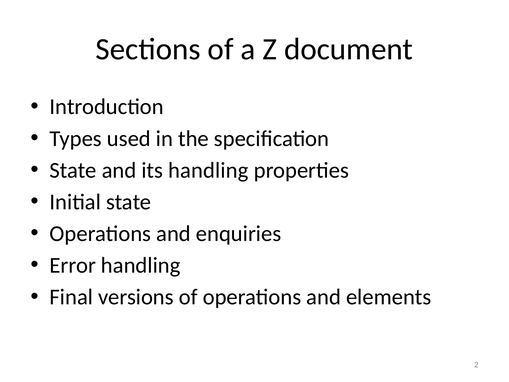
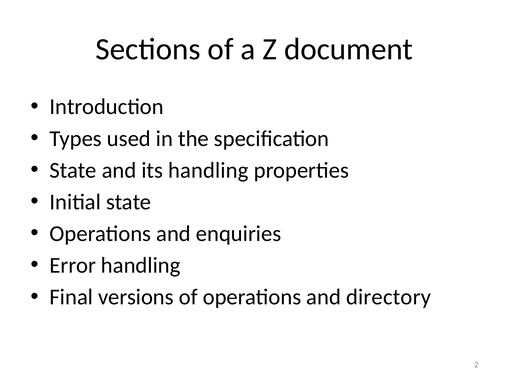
elements: elements -> directory (389, 297)
